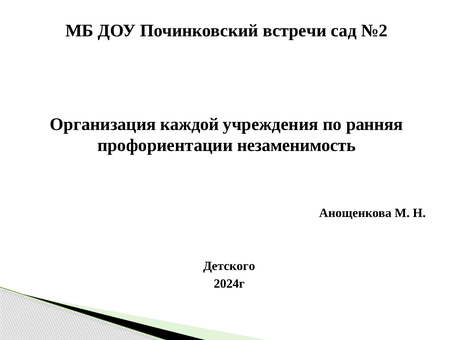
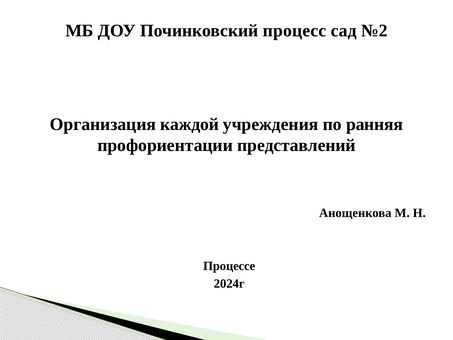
встречи: встречи -> процесс (295, 31)
незаменимость: незаменимость -> представлений (296, 145)
Детского: Детского -> Процессе (229, 266)
